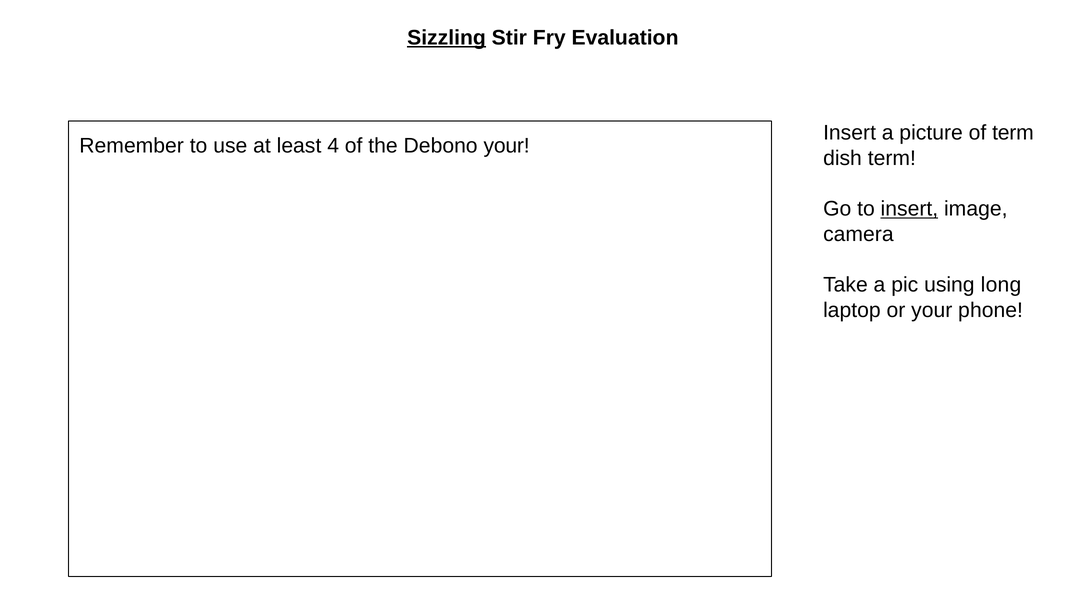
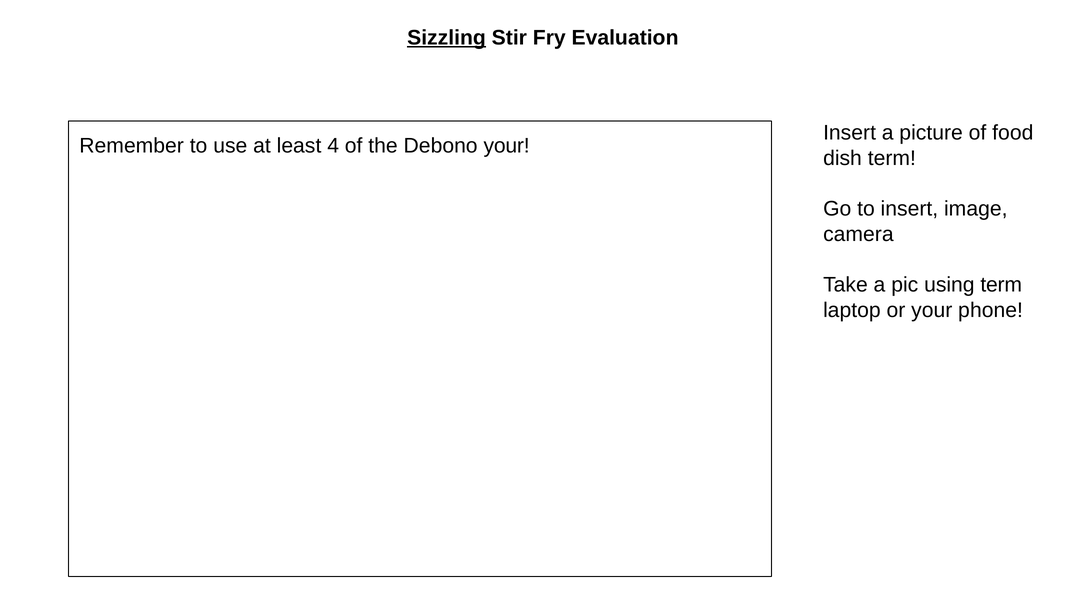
of term: term -> food (1013, 133)
insert underline: present -> none (909, 209)
using long: long -> term (1001, 285)
